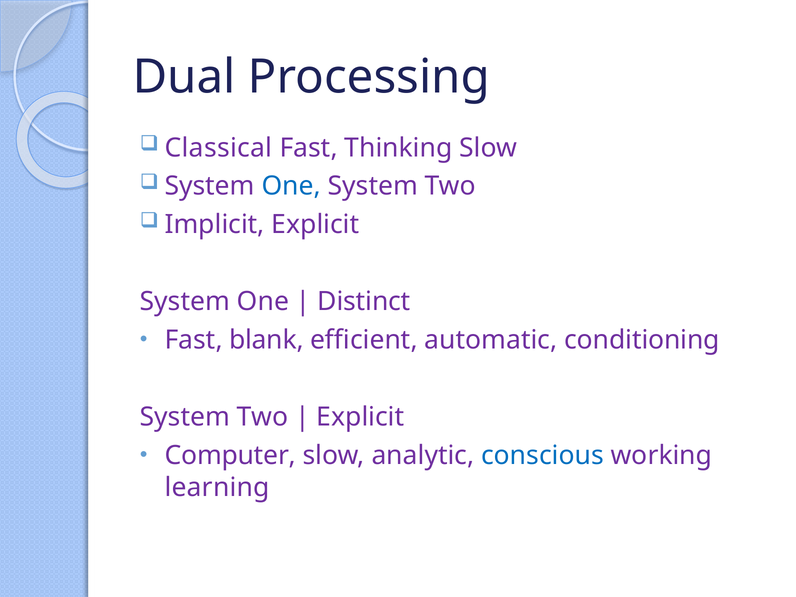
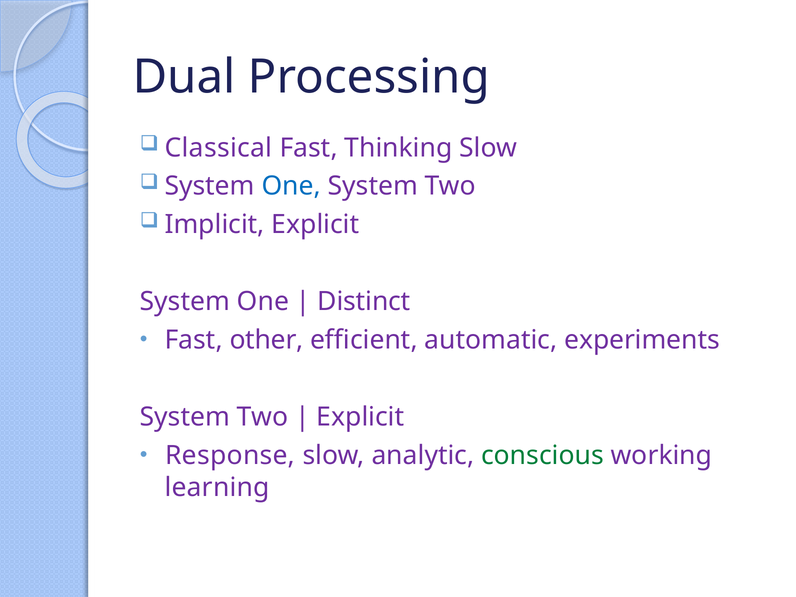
blank: blank -> other (266, 340)
conditioning: conditioning -> experiments (642, 340)
Computer: Computer -> Response (230, 456)
conscious colour: blue -> green (542, 456)
